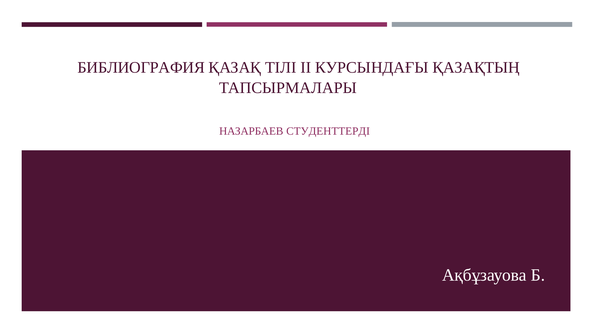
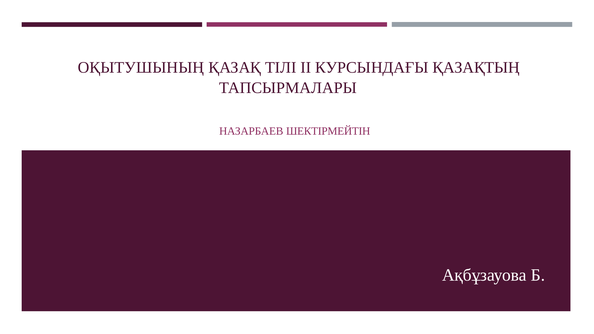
БИБЛИОГРАФИЯ: БИБЛИОГРАФИЯ -> ОҚЫТУШЫНЫҢ (141, 68)
СТУДЕНТТЕРДІ: СТУДЕНТТЕРДІ -> ШЕКТІРМЕЙТІН (328, 131)
